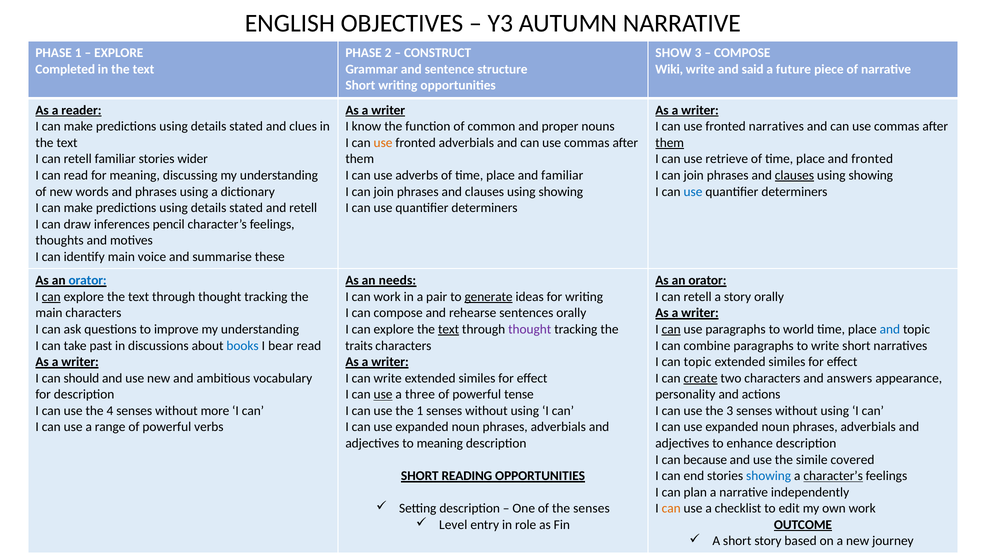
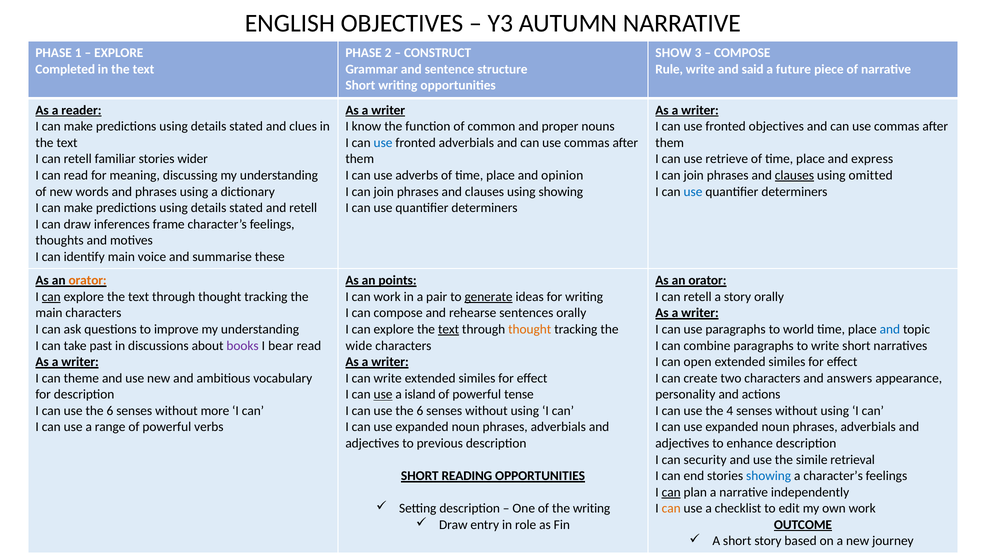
Wiki: Wiki -> Rule (669, 69)
fronted narratives: narratives -> objectives (776, 126)
use colour: orange -> blue (383, 143)
them underline: present -> none (670, 143)
and fronted: fronted -> express (872, 159)
and familiar: familiar -> opinion (562, 175)
showing: showing -> omitted (871, 175)
pencil: pencil -> frame (169, 224)
orator colour: blue -> orange (88, 280)
needs: needs -> points (398, 280)
thought colour: purple -> orange (530, 329)
can underline: present -> none (671, 329)
books colour: blue -> purple (243, 345)
traits: traits -> wide (359, 345)
can topic: topic -> open (698, 362)
should: should -> theme (81, 378)
create underline: present -> none (701, 378)
three: three -> island (420, 394)
4: 4 -> 6 (110, 410)
1: 1 -> 6 (420, 410)
the 3: 3 -> 4 (730, 410)
to meaning: meaning -> previous (440, 443)
because: because -> security (705, 459)
covered: covered -> retrieval (853, 459)
character’s underline: present -> none (833, 476)
can underline: none -> present (671, 492)
the senses: senses -> writing (592, 508)
Level: Level -> Draw (453, 524)
